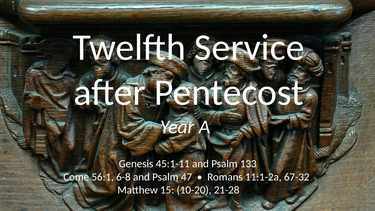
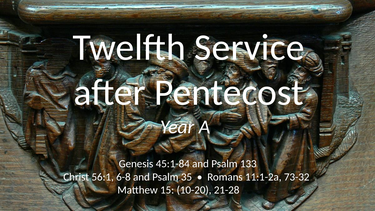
45:1-11: 45:1-11 -> 45:1-84 (173, 164)
Come: Come -> Christ (76, 177)
47: 47 -> 35 (186, 177)
67-32: 67-32 -> 73-32 (297, 177)
